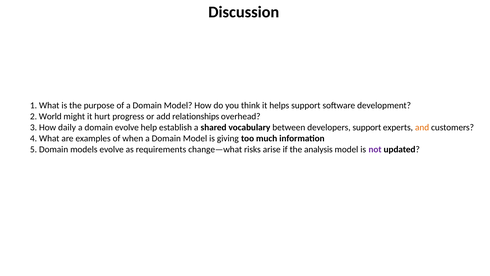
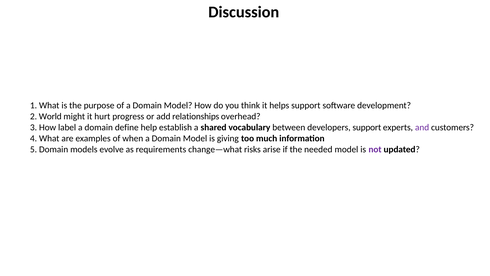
daily: daily -> label (67, 127)
domain evolve: evolve -> define (127, 127)
and colour: orange -> purple (422, 127)
analysis: analysis -> needed (318, 149)
